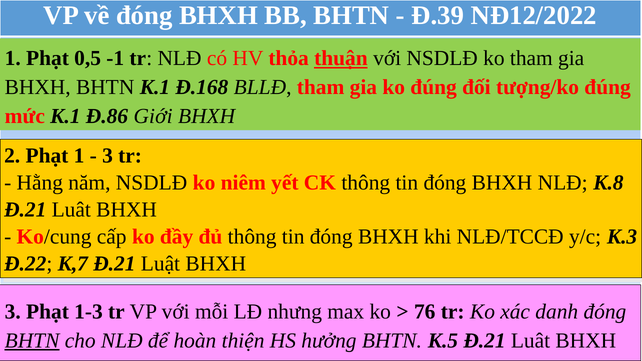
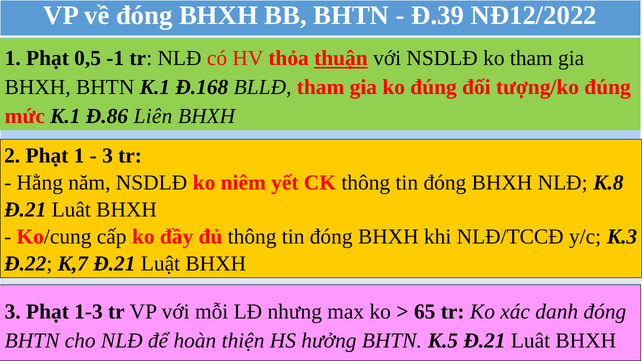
Giới: Giới -> Liên (153, 116)
76: 76 -> 65 (425, 312)
BHTN underline: present -> none (32, 341)
